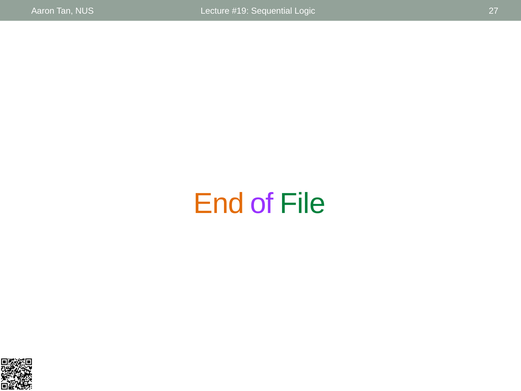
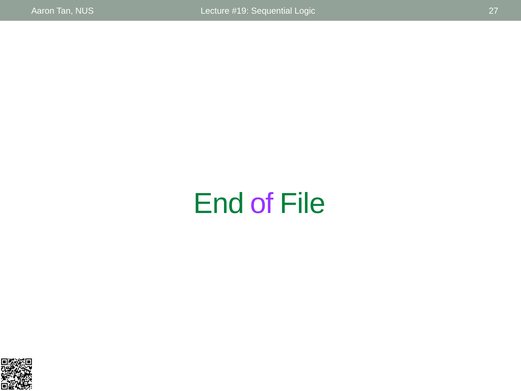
End colour: orange -> green (219, 203)
